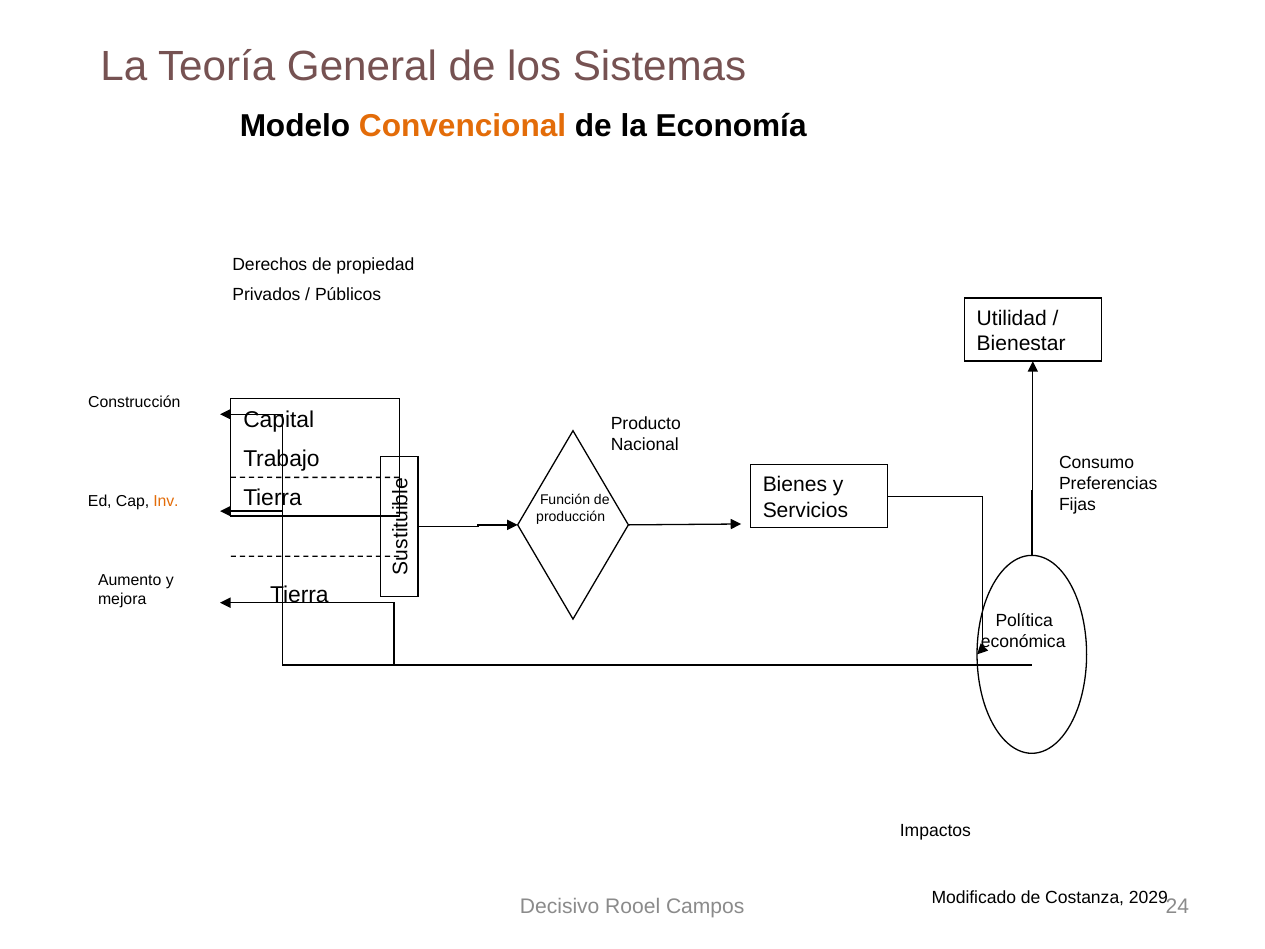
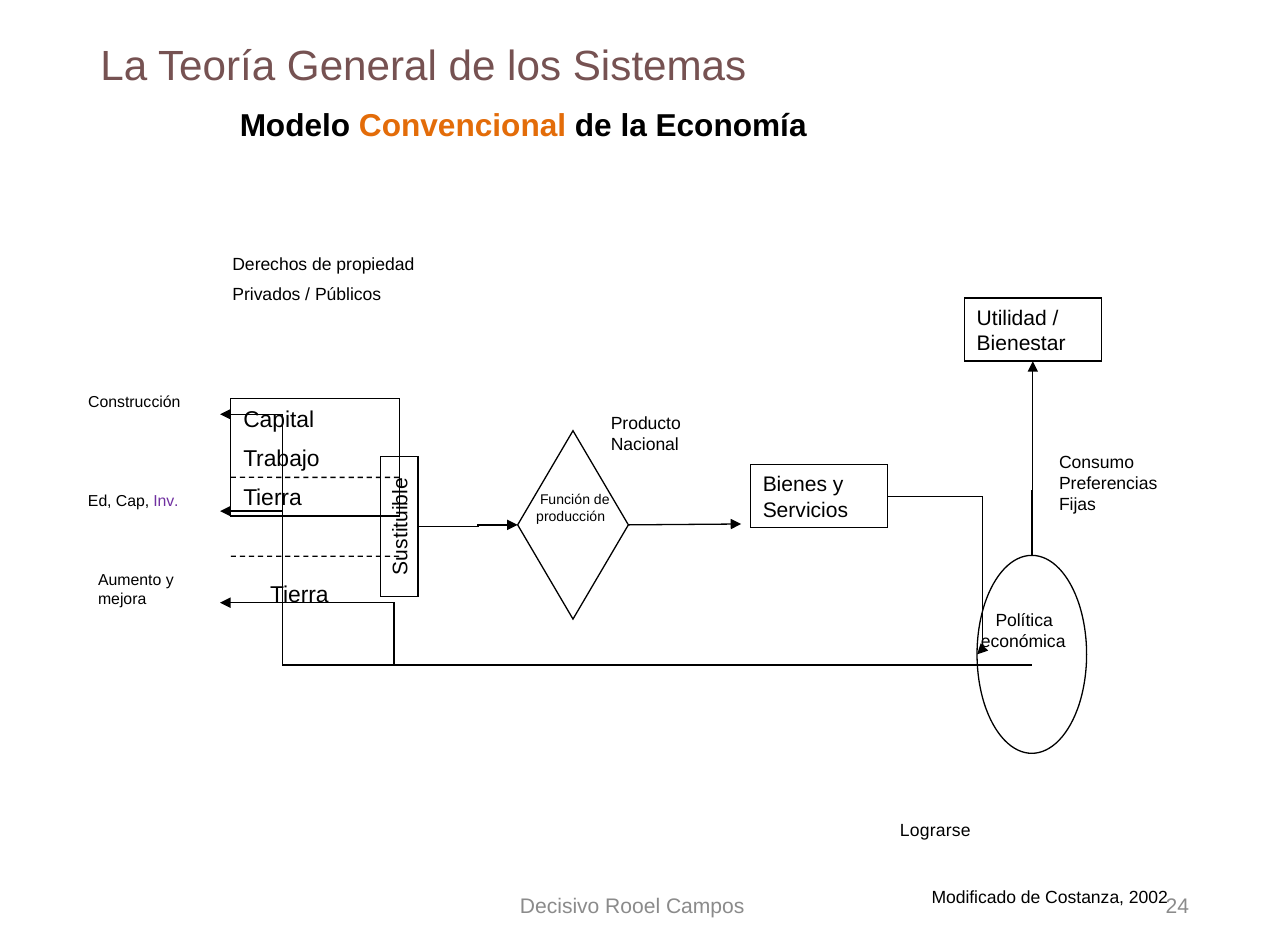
Inv colour: orange -> purple (166, 501)
Impactos: Impactos -> Lograrse (935, 830)
2029: 2029 -> 2002 (1148, 898)
